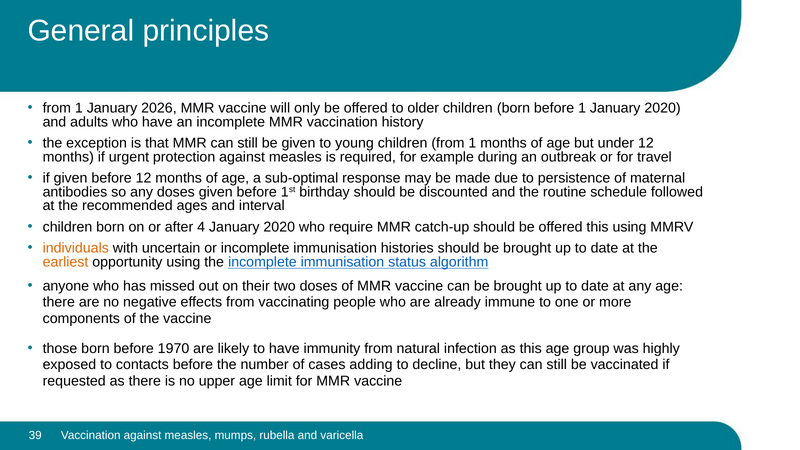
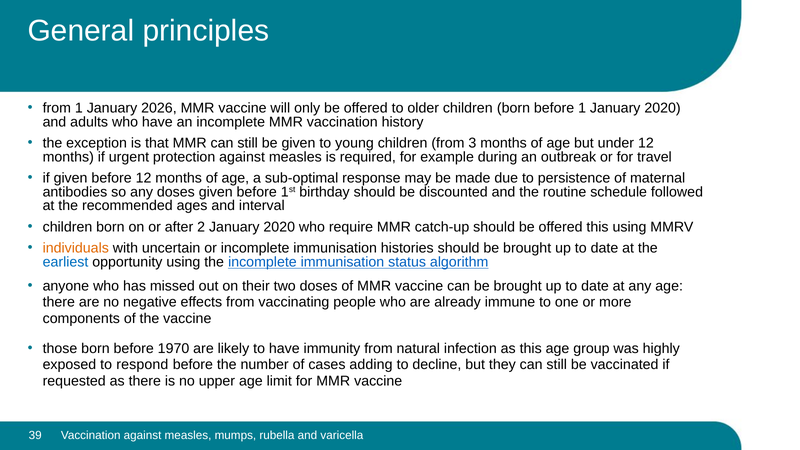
children from 1: 1 -> 3 (472, 143)
4: 4 -> 2 (201, 227)
earliest colour: orange -> blue (66, 262)
contacts: contacts -> respond (142, 365)
